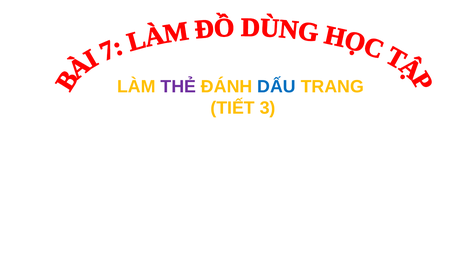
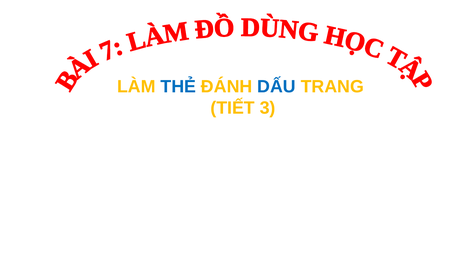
THẺ colour: purple -> blue (178, 87)
